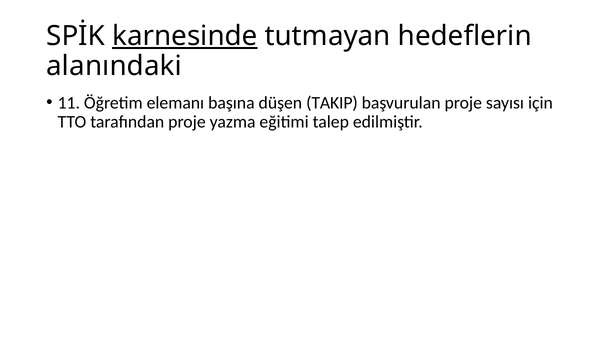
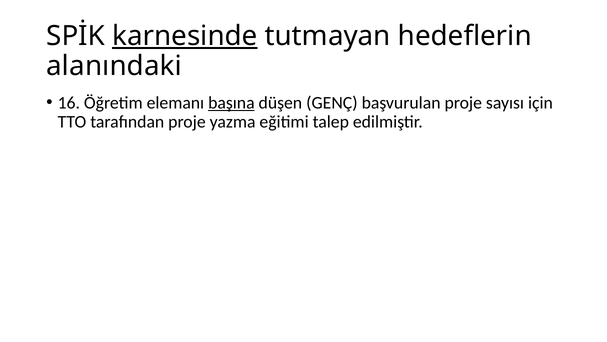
11: 11 -> 16 (69, 103)
başına underline: none -> present (231, 103)
TAKIP: TAKIP -> GENÇ (332, 103)
